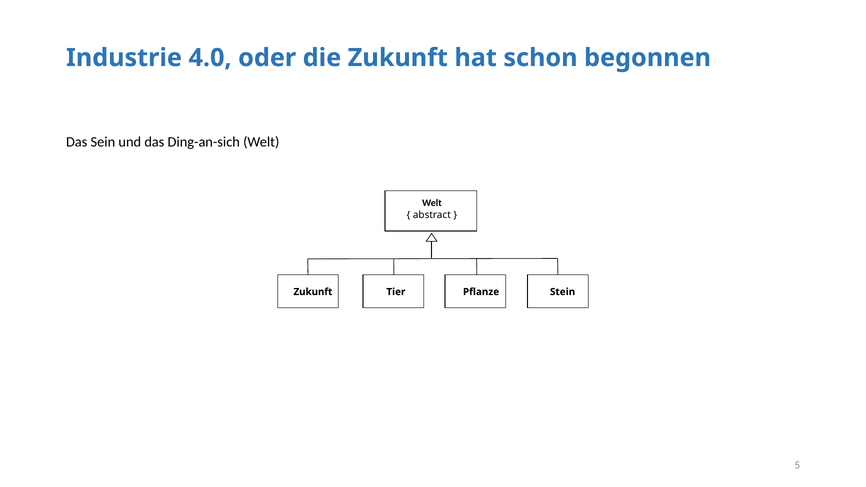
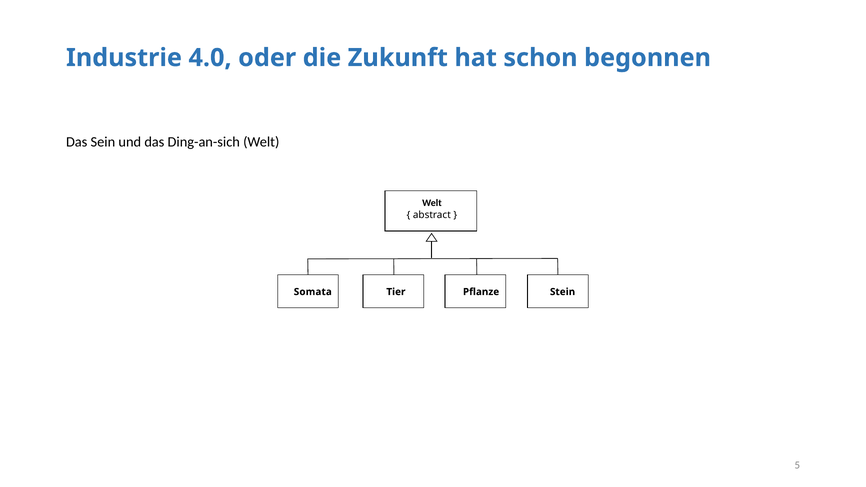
Zukunft: Zukunft -> Somata (313, 292)
